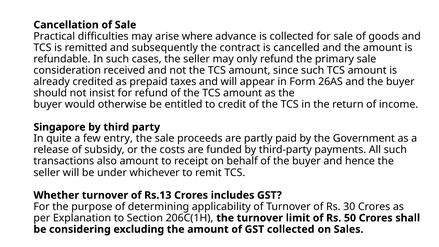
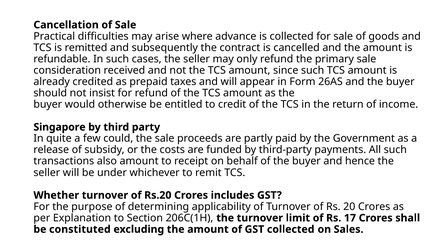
entry: entry -> could (118, 138)
Rs.13: Rs.13 -> Rs.20 (158, 195)
30: 30 -> 20 (349, 207)
50: 50 -> 17 (350, 218)
considering: considering -> constituted (80, 229)
